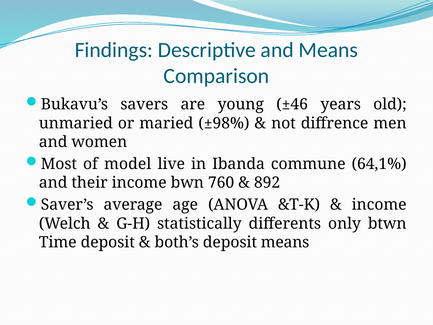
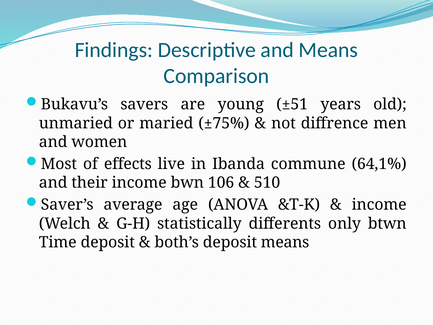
±46: ±46 -> ±51 (292, 104)
±98%: ±98% -> ±75% (224, 123)
model: model -> effects (128, 164)
760: 760 -> 106 (221, 183)
892: 892 -> 510 (267, 183)
